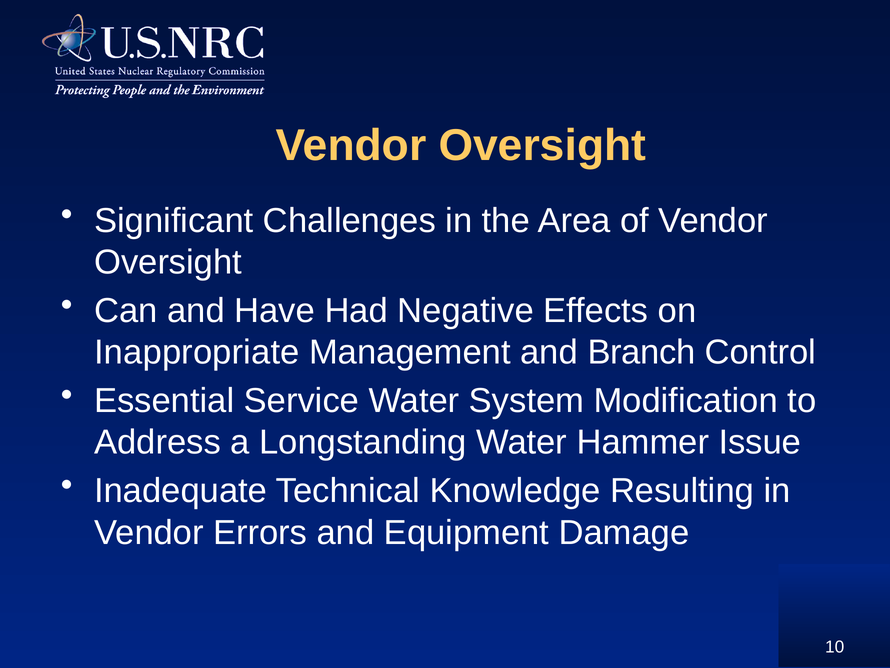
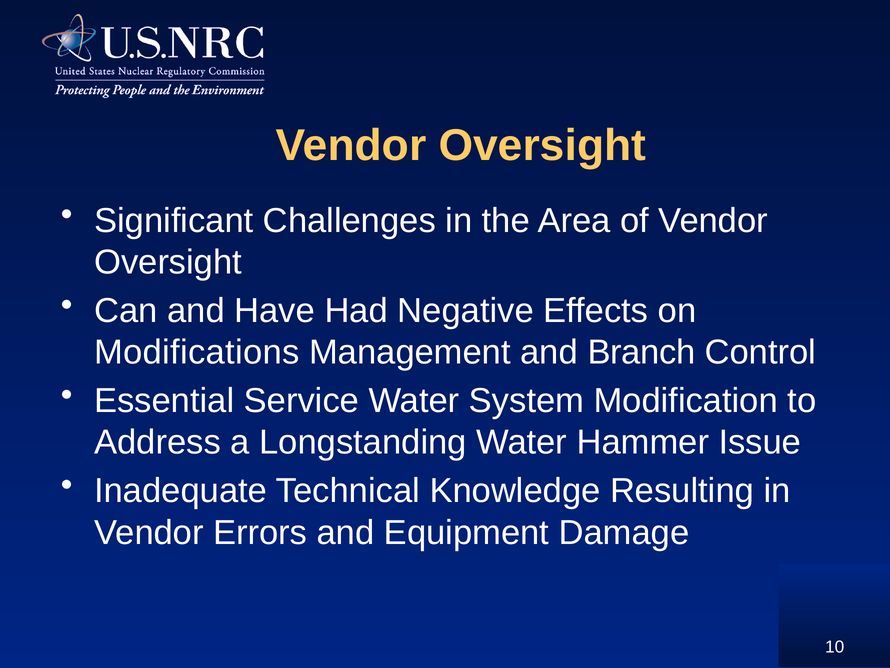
Inappropriate: Inappropriate -> Modifications (197, 352)
